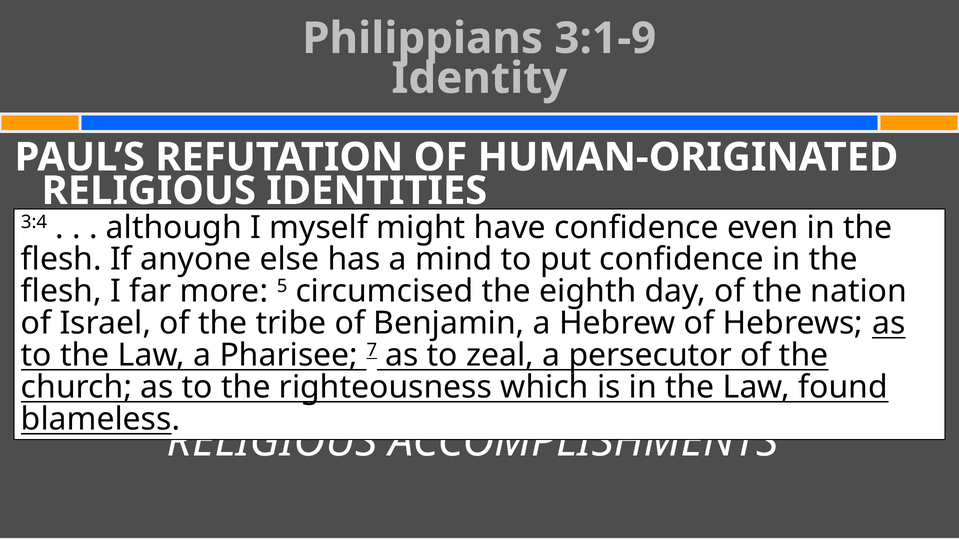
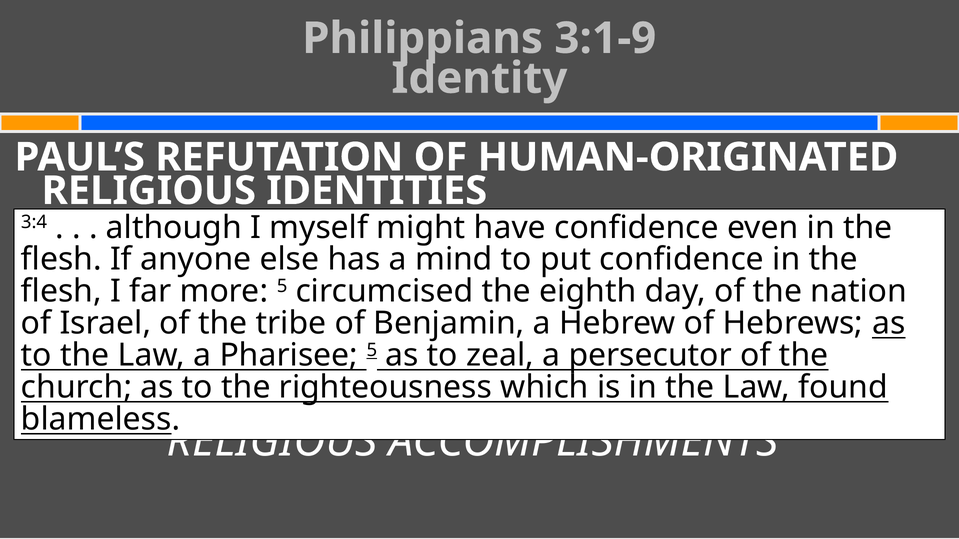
Pharisee 7: 7 -> 5 (372, 350)
